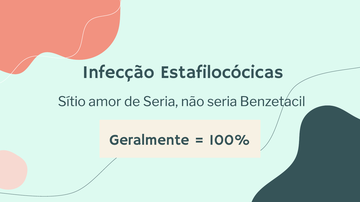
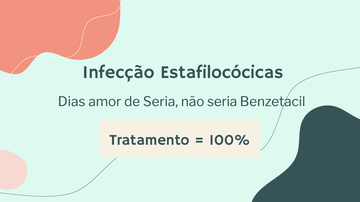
Sítio: Sítio -> Dias (72, 102)
Geralmente: Geralmente -> Tratamento (149, 140)
